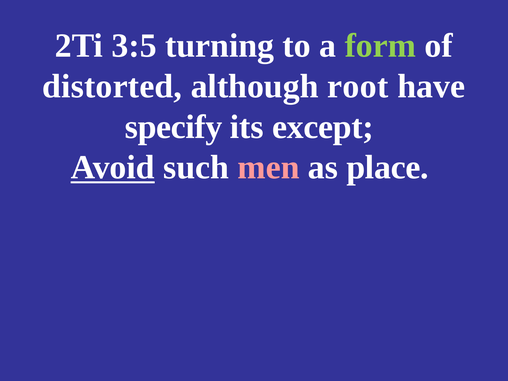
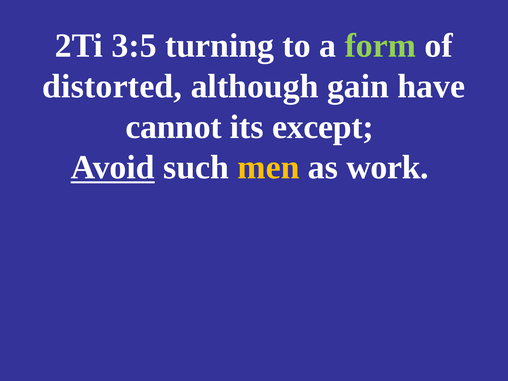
root: root -> gain (358, 86)
specify: specify -> cannot (174, 127)
men colour: pink -> yellow (268, 167)
place: place -> work (388, 167)
